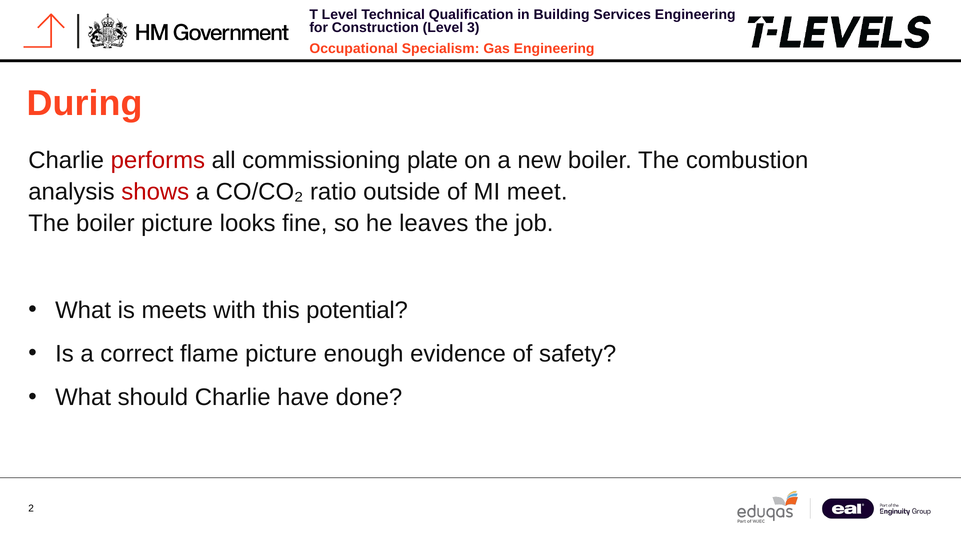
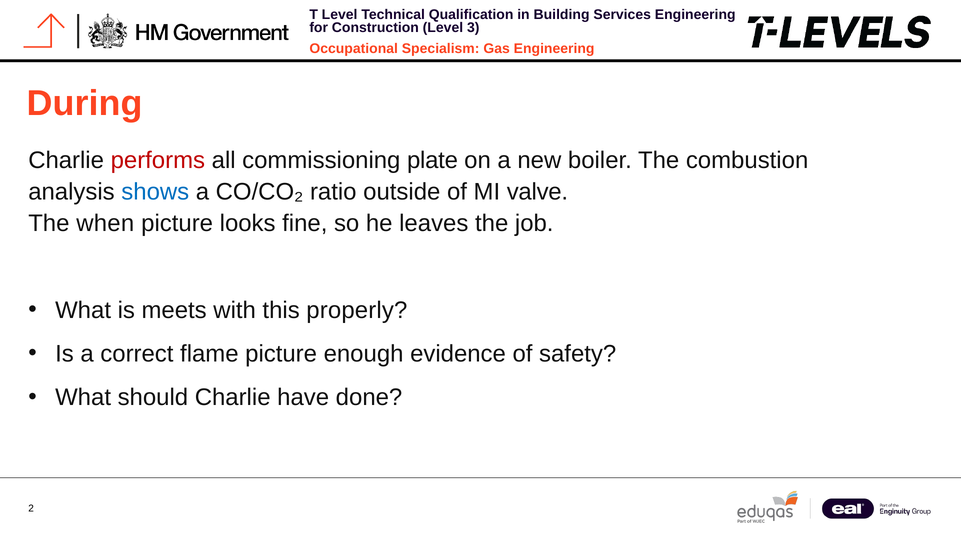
shows colour: red -> blue (155, 192)
meet: meet -> valve (537, 192)
The boiler: boiler -> when (105, 223)
potential: potential -> properly (357, 310)
